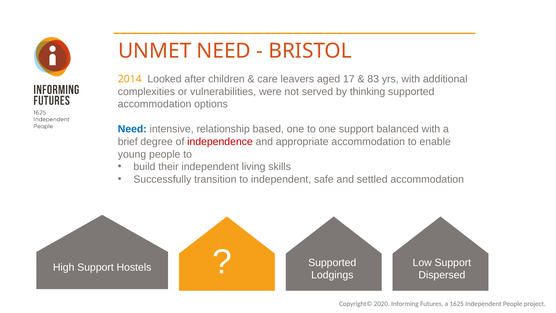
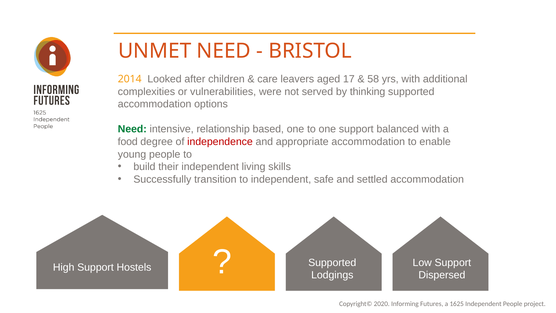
83: 83 -> 58 (373, 79)
Need colour: blue -> green (132, 129)
brief: brief -> food (128, 142)
